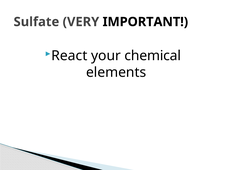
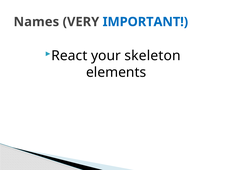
Sulfate: Sulfate -> Names (36, 22)
IMPORTANT colour: black -> blue (145, 22)
chemical: chemical -> skeleton (153, 56)
